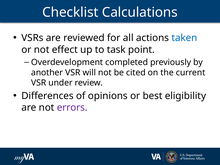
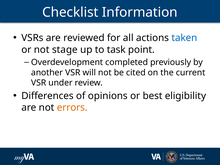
Calculations: Calculations -> Information (140, 12)
effect: effect -> stage (65, 50)
errors colour: purple -> orange (72, 108)
